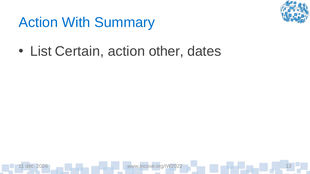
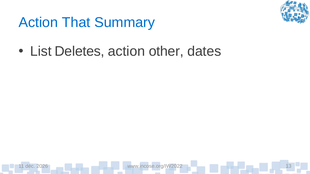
With: With -> That (76, 22)
Certain: Certain -> Deletes (80, 52)
